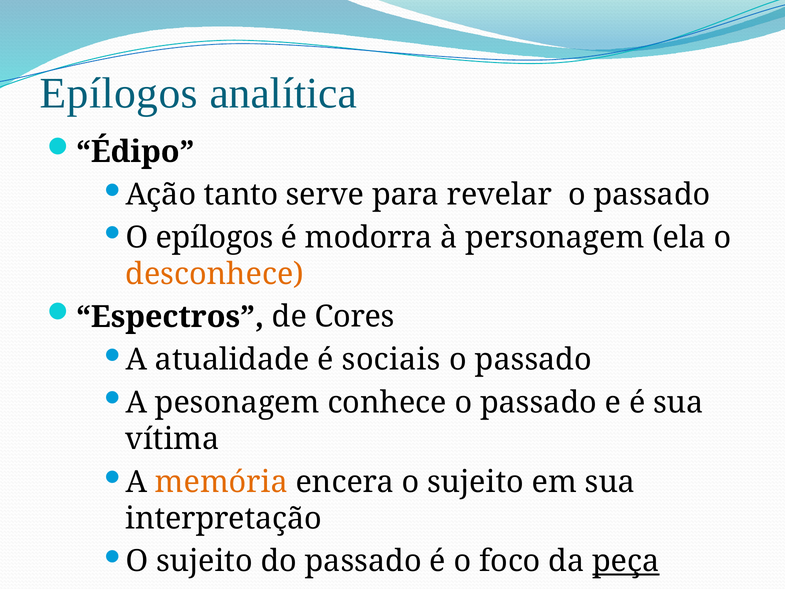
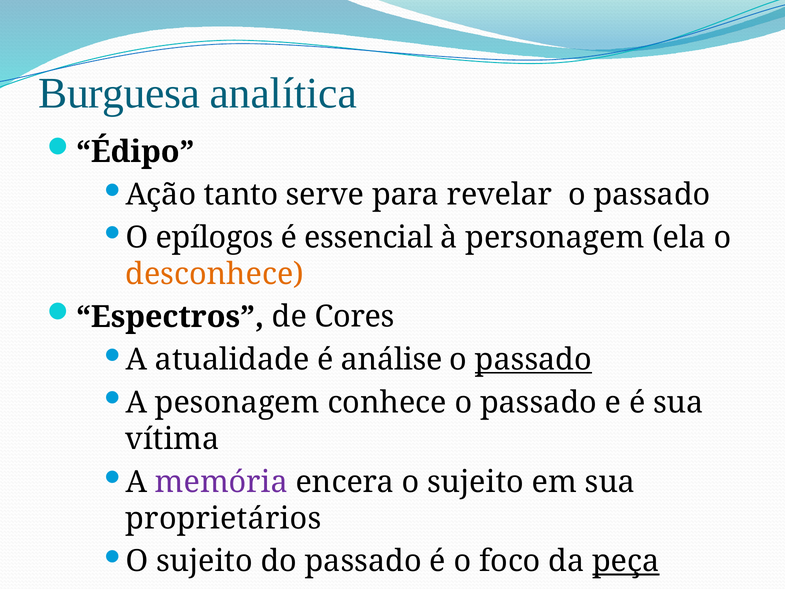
Epílogos: Epílogos -> Burguesa (119, 94)
modorra: modorra -> essencial (369, 237)
sociais: sociais -> análise (392, 360)
passado underline: none -> present (533, 360)
memória colour: orange -> purple (221, 482)
interpretação: interpretação -> proprietários (223, 518)
